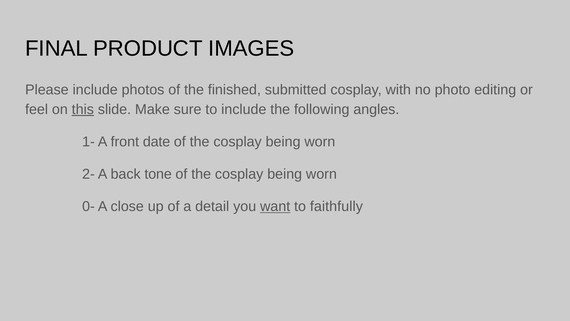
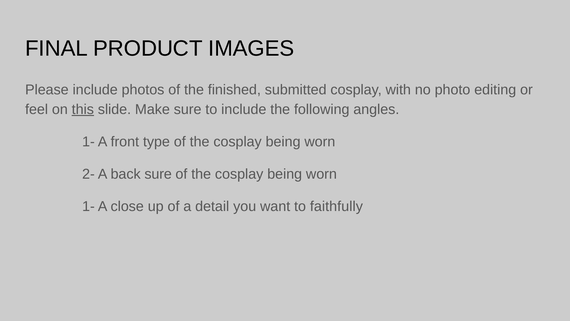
date: date -> type (156, 142)
back tone: tone -> sure (158, 174)
0-: 0- -> 1- (88, 206)
want underline: present -> none (275, 206)
